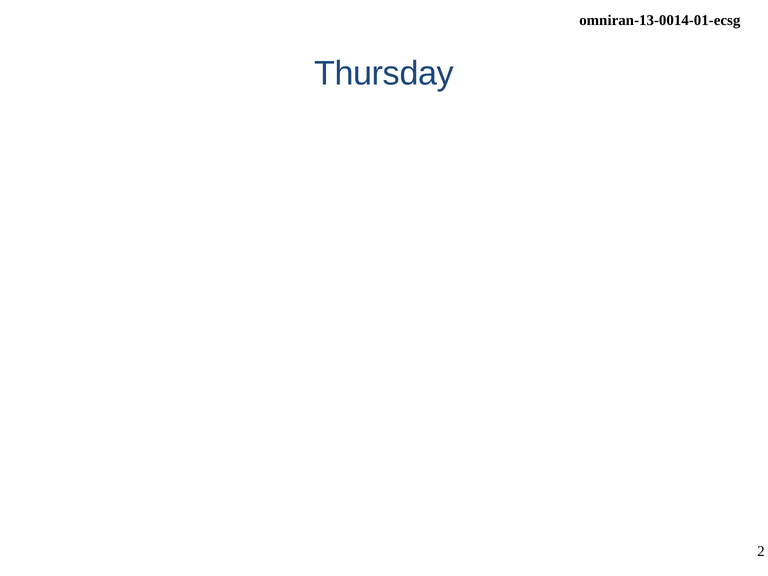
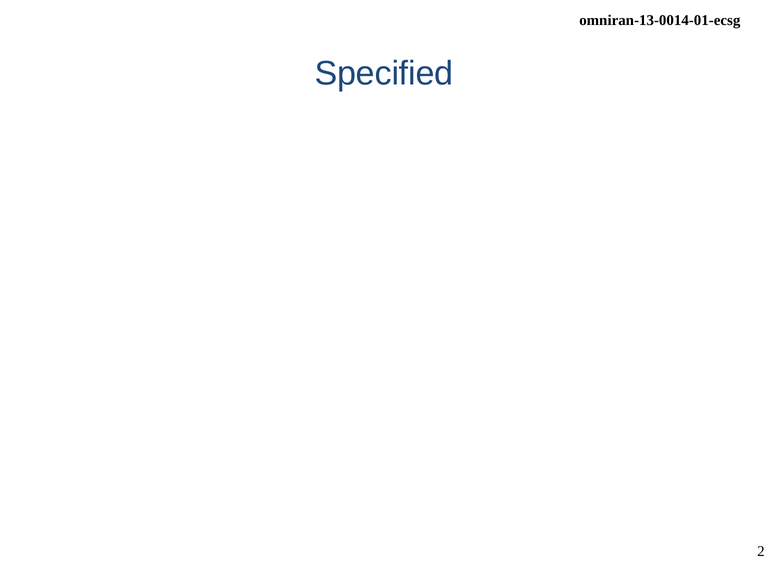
Thursday: Thursday -> Specified (384, 73)
